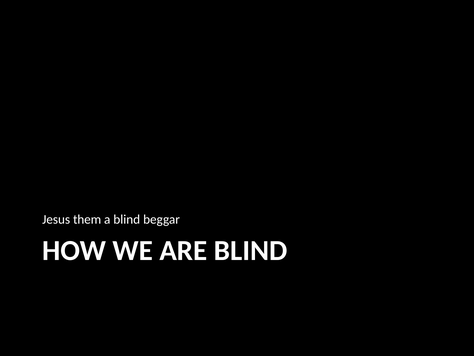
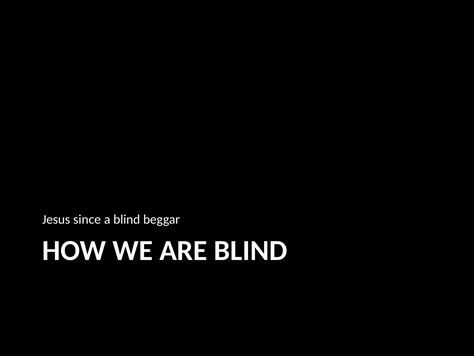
them: them -> since (87, 219)
